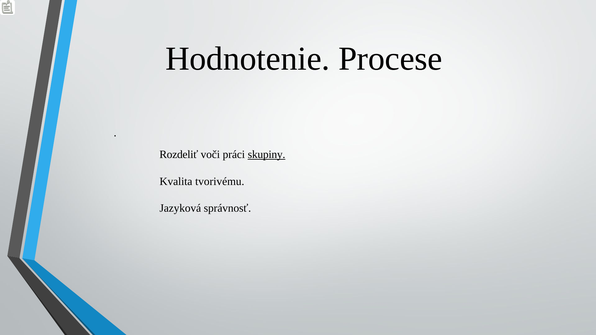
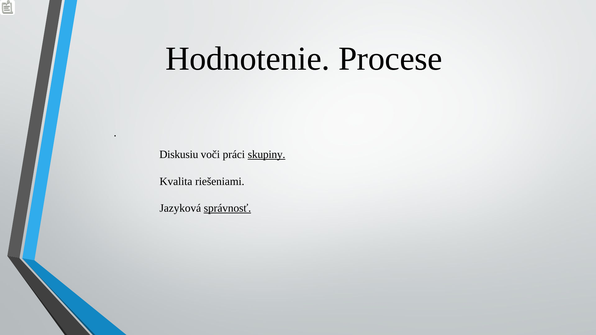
Rozdeliť: Rozdeliť -> Diskusiu (179, 155)
tvorivému: tvorivému -> riešeniami (220, 182)
správnosť underline: none -> present (227, 208)
